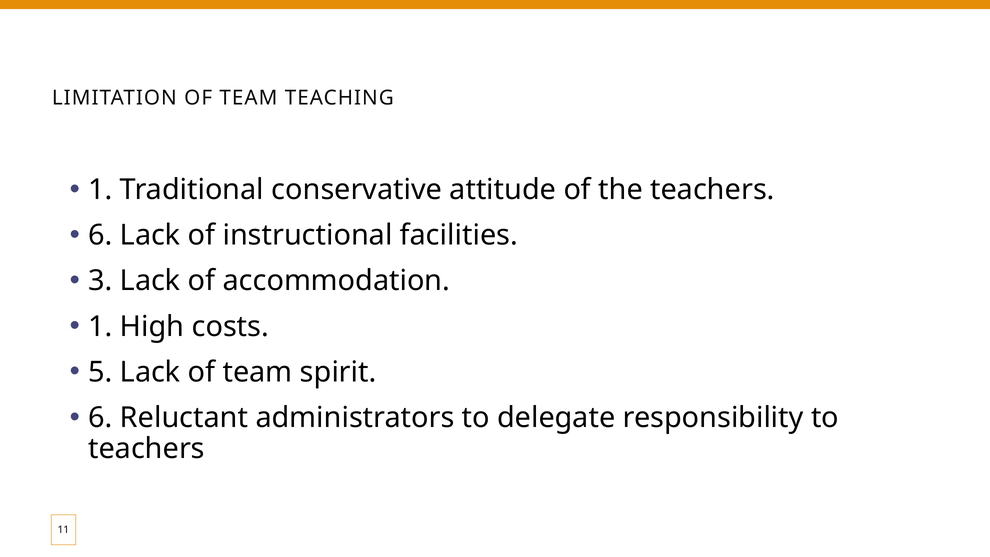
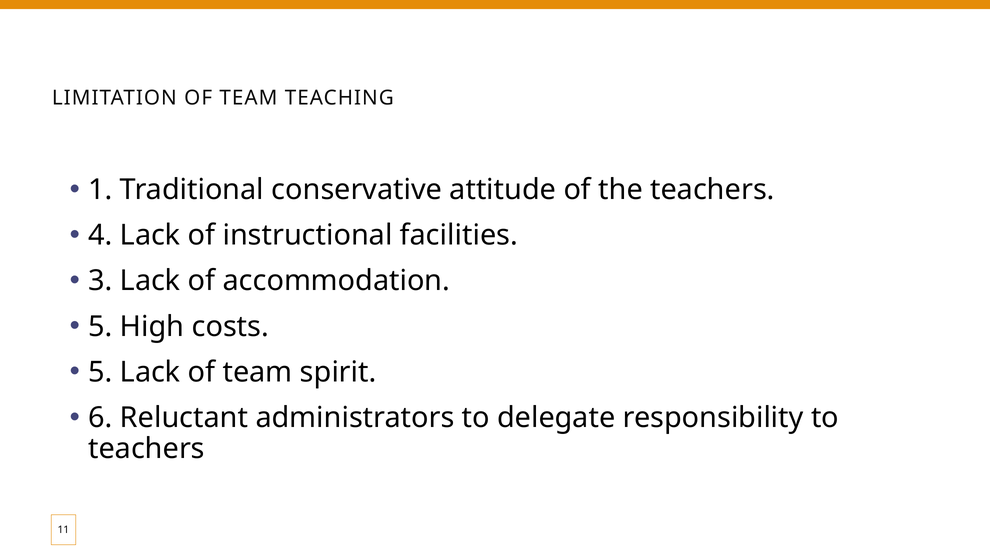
6: 6 -> 4 (100, 235)
1: 1 -> 5 (100, 326)
